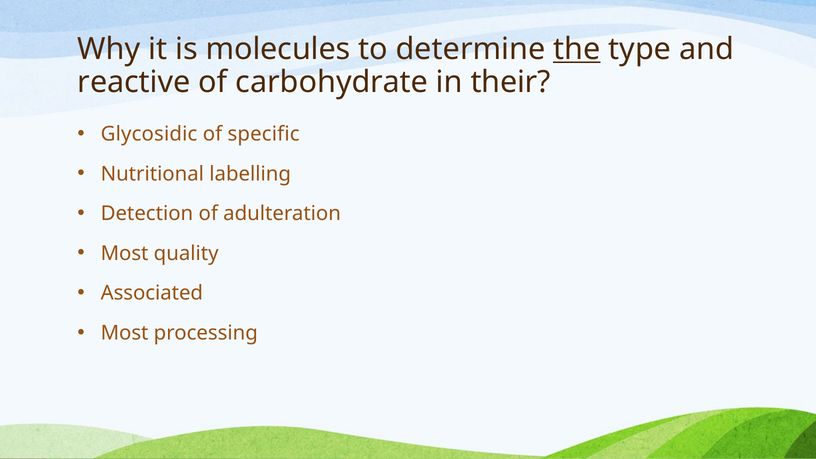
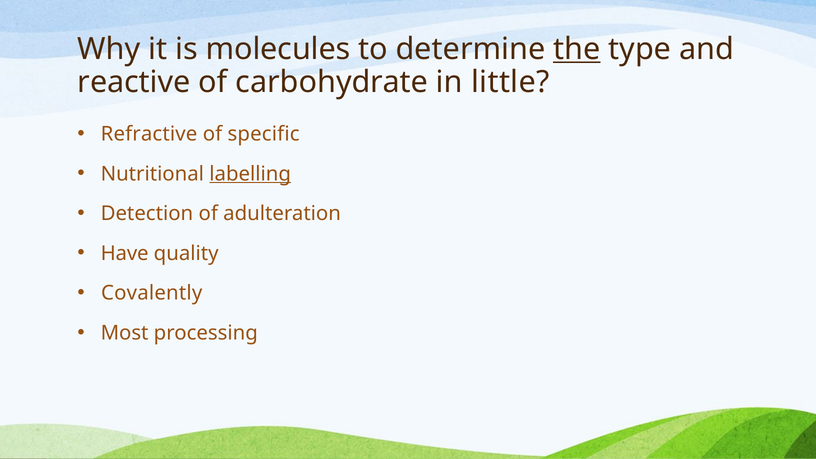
their: their -> little (510, 82)
Glycosidic: Glycosidic -> Refractive (149, 134)
labelling underline: none -> present (250, 174)
Most: Most -> Have (125, 253)
Associated: Associated -> Covalently (152, 293)
